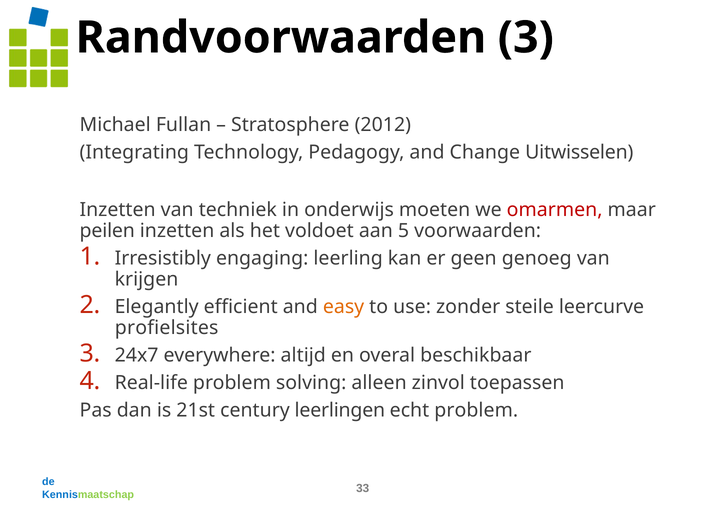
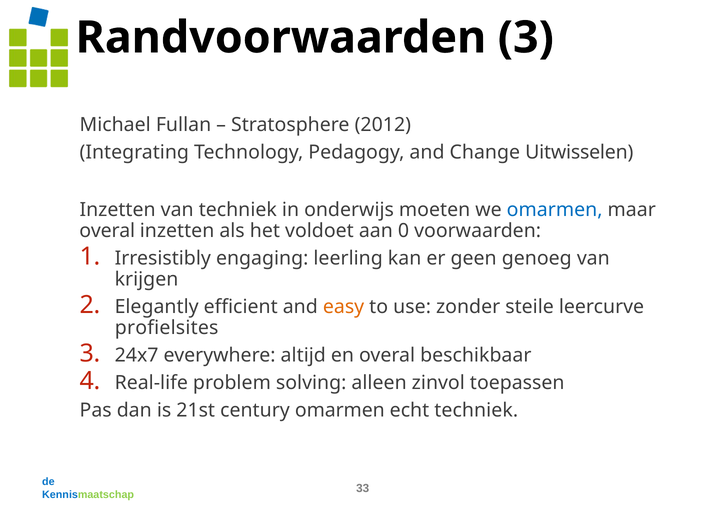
omarmen colour: red -> blue (555, 210)
peilen: peilen -> overal (107, 231)
5: 5 -> 0 (404, 231)
century leerlingen: leerlingen -> omarmen (340, 411)
echt problem: problem -> techniek (476, 411)
